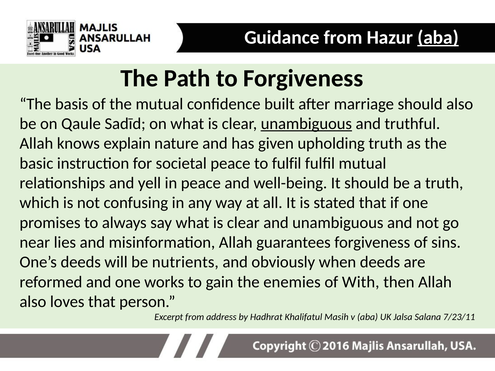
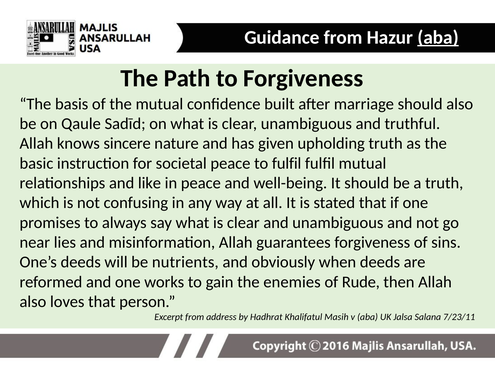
unambiguous underline: present -> none (306, 124)
explain: explain -> sincere (127, 144)
yell: yell -> like (150, 183)
With: With -> Rude (361, 282)
